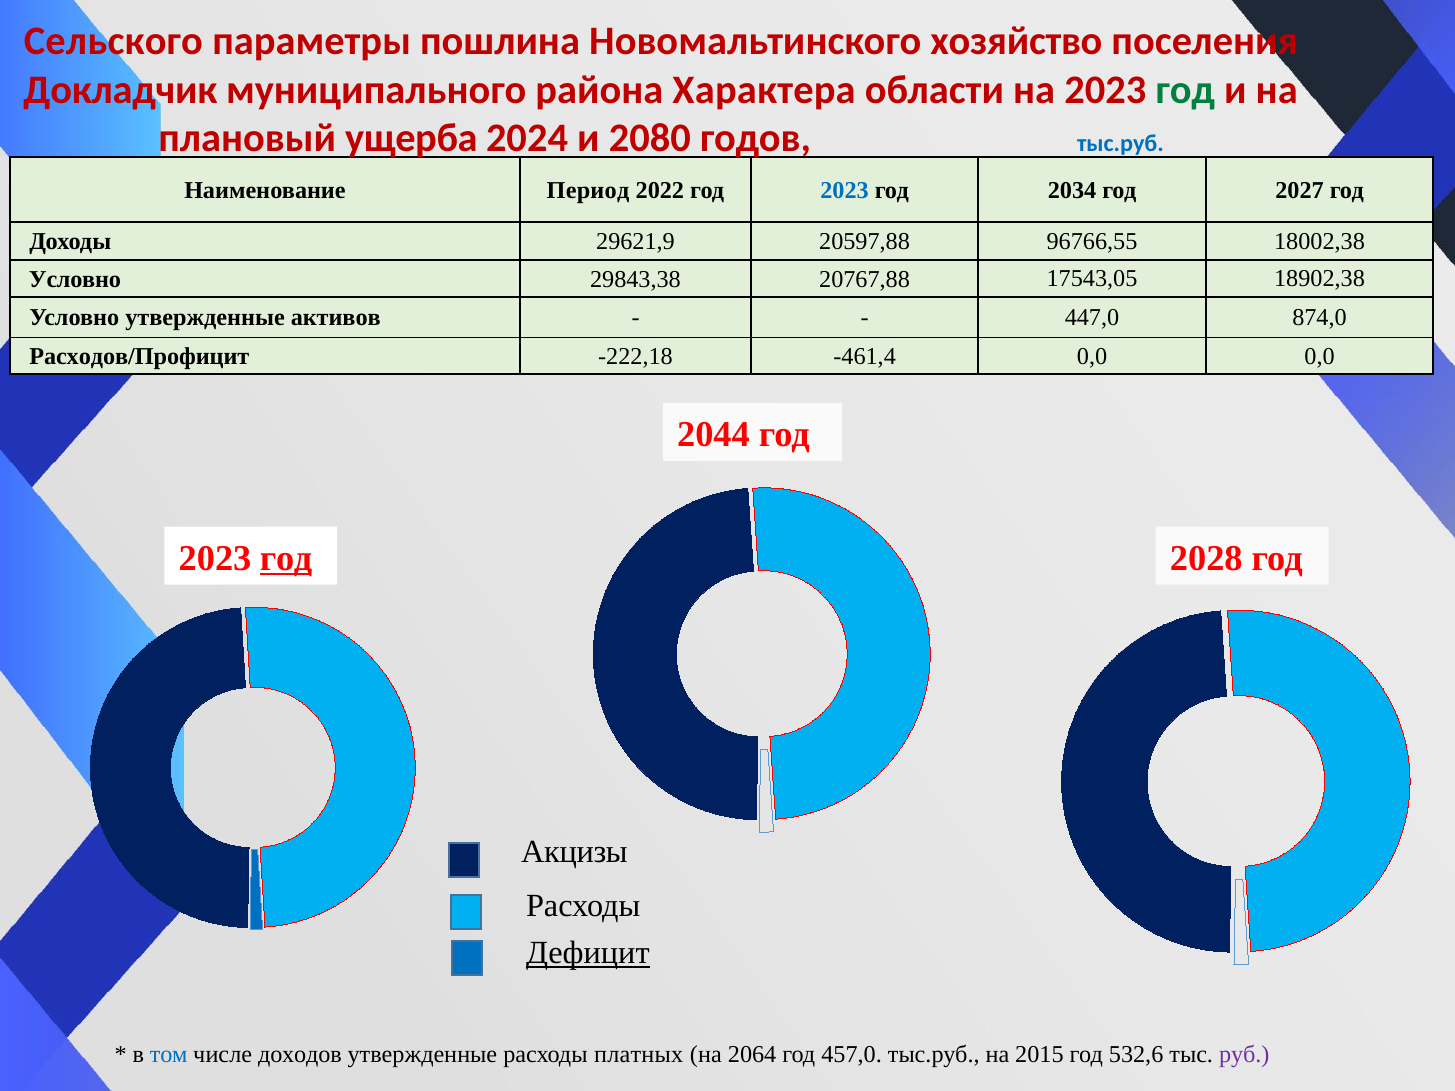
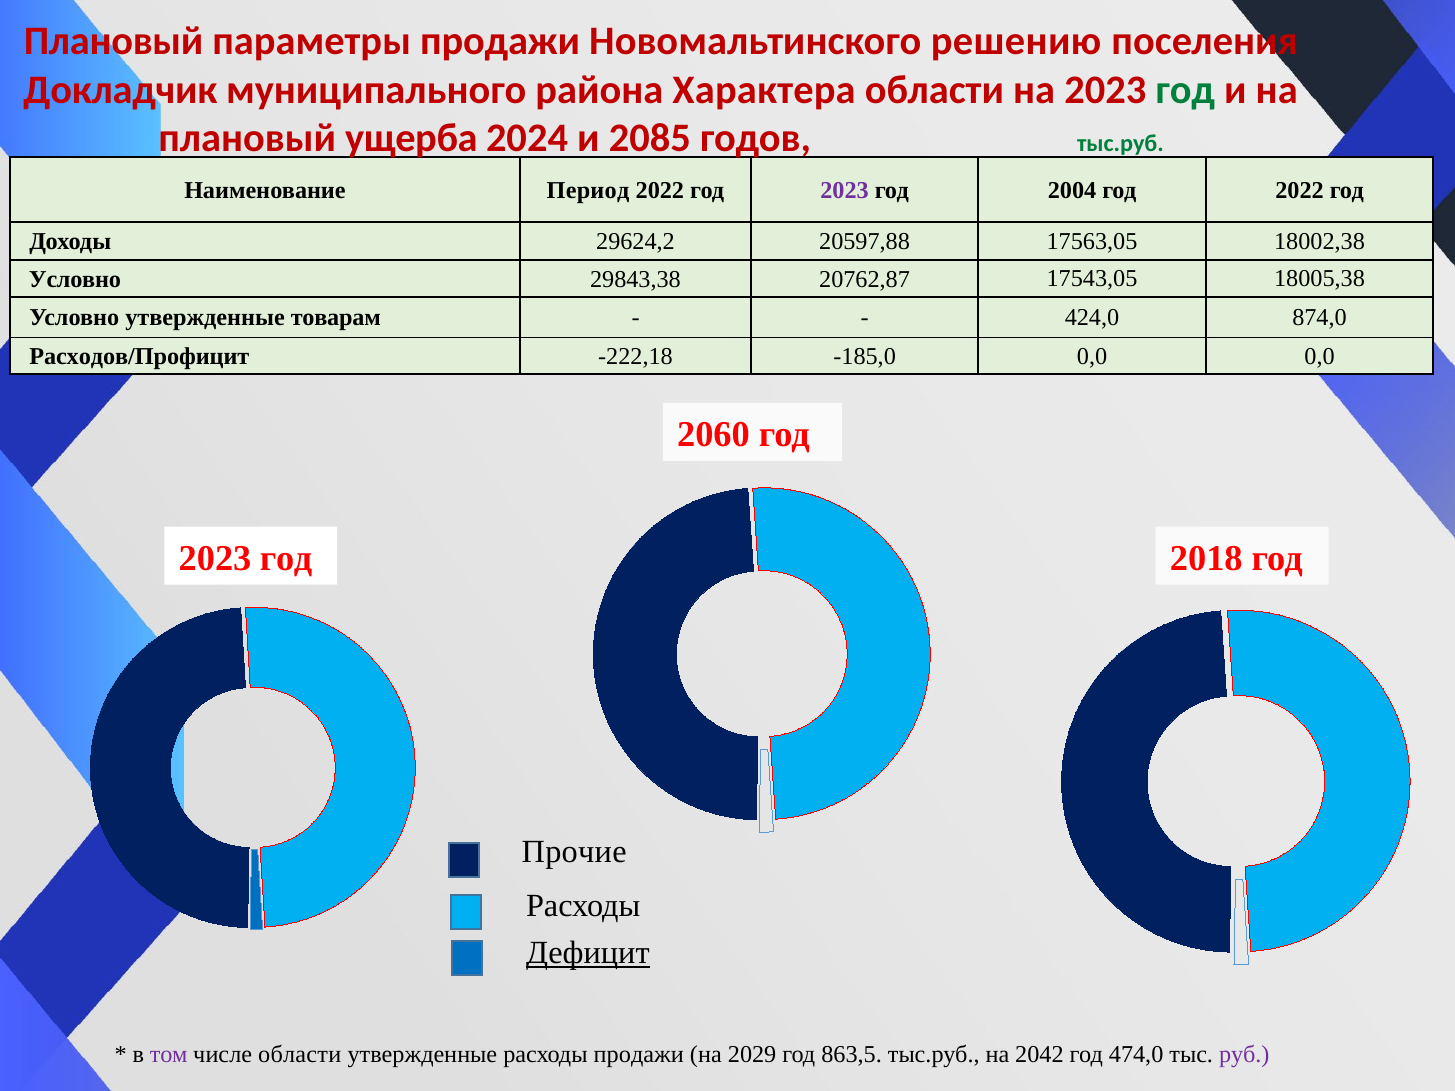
Сельского: Сельского -> Плановый (114, 41)
параметры пошлина: пошлина -> продажи (500, 41)
хозяйство: хозяйство -> решению (1016, 41)
2080: 2080 -> 2085 (650, 139)
тыс.руб colour: blue -> green (1120, 144)
2023 colour: blue -> purple (845, 190)
2034: 2034 -> 2004 (1072, 190)
год 2027: 2027 -> 2022 (1300, 190)
29621,9: 29621,9 -> 29624,2 (635, 242)
96766,55: 96766,55 -> 17563,05 (1092, 242)
20767,88: 20767,88 -> 20762,87 (865, 279)
18902,38: 18902,38 -> 18005,38 (1319, 279)
активов: активов -> товарам (336, 318)
447,0: 447,0 -> 424,0 (1092, 318)
-461,4: -461,4 -> -185,0 (865, 357)
2044: 2044 -> 2060 (713, 435)
год underline: present -> none (286, 558)
2028: 2028 -> 2018 (1206, 558)
Акцизы: Акцизы -> Прочие (574, 852)
том colour: blue -> purple (169, 1055)
числе доходов: доходов -> области (300, 1055)
расходы платных: платных -> продажи (639, 1055)
2064: 2064 -> 2029 (752, 1055)
457,0: 457,0 -> 863,5 (852, 1055)
2015: 2015 -> 2042 (1039, 1055)
532,6: 532,6 -> 474,0 (1136, 1055)
